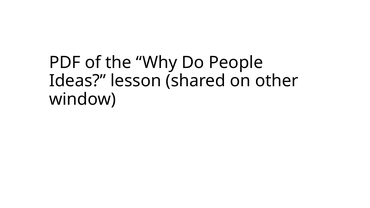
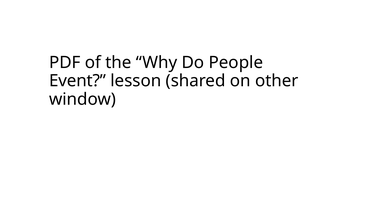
Ideas: Ideas -> Event (78, 81)
